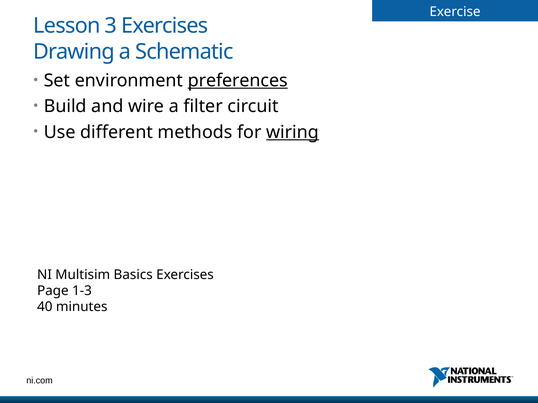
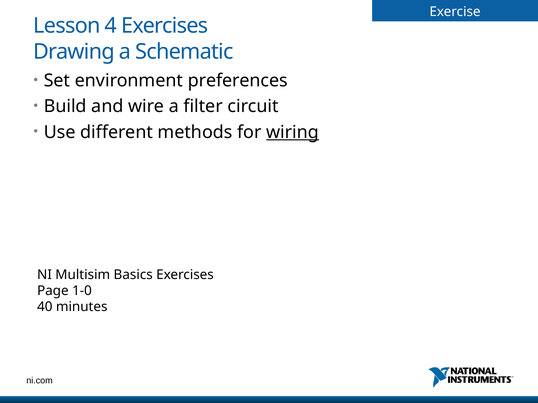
3: 3 -> 4 (111, 26)
preferences underline: present -> none (238, 81)
1-3: 1-3 -> 1-0 (82, 291)
